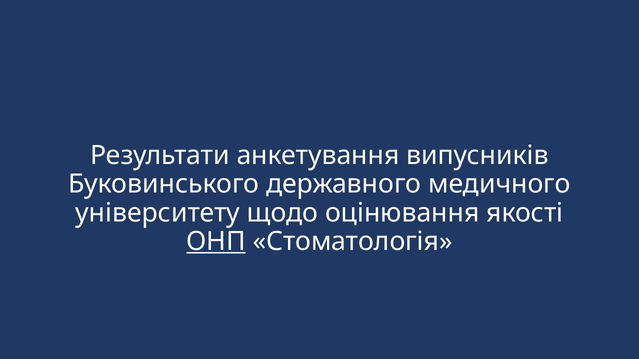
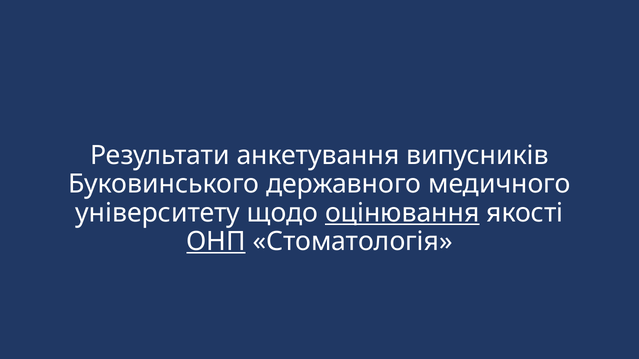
оцінювання underline: none -> present (402, 213)
